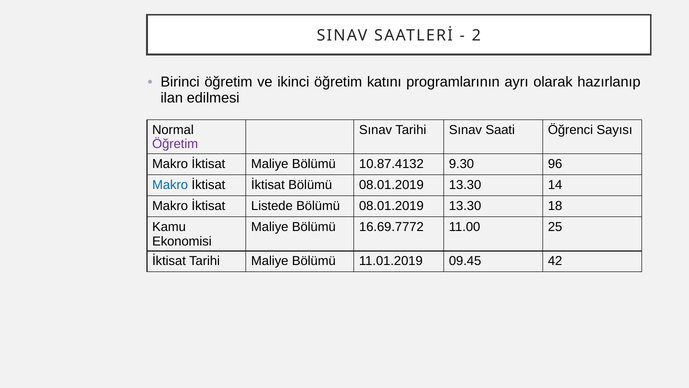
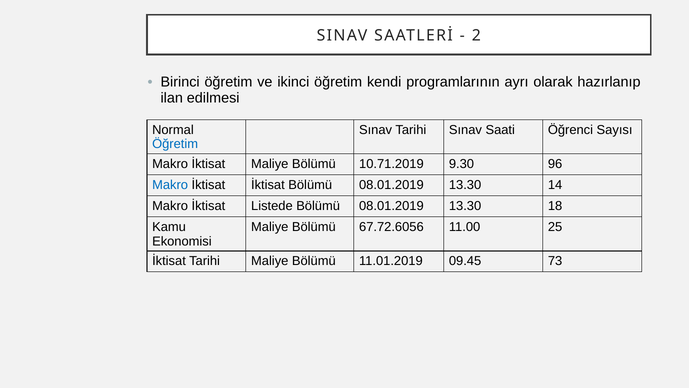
katını: katını -> kendi (384, 82)
Öğretim colour: purple -> blue (175, 144)
10.87.4132: 10.87.4132 -> 10.71.2019 (391, 164)
16.69.7772: 16.69.7772 -> 67.72.6056 (391, 227)
42: 42 -> 73 (555, 261)
